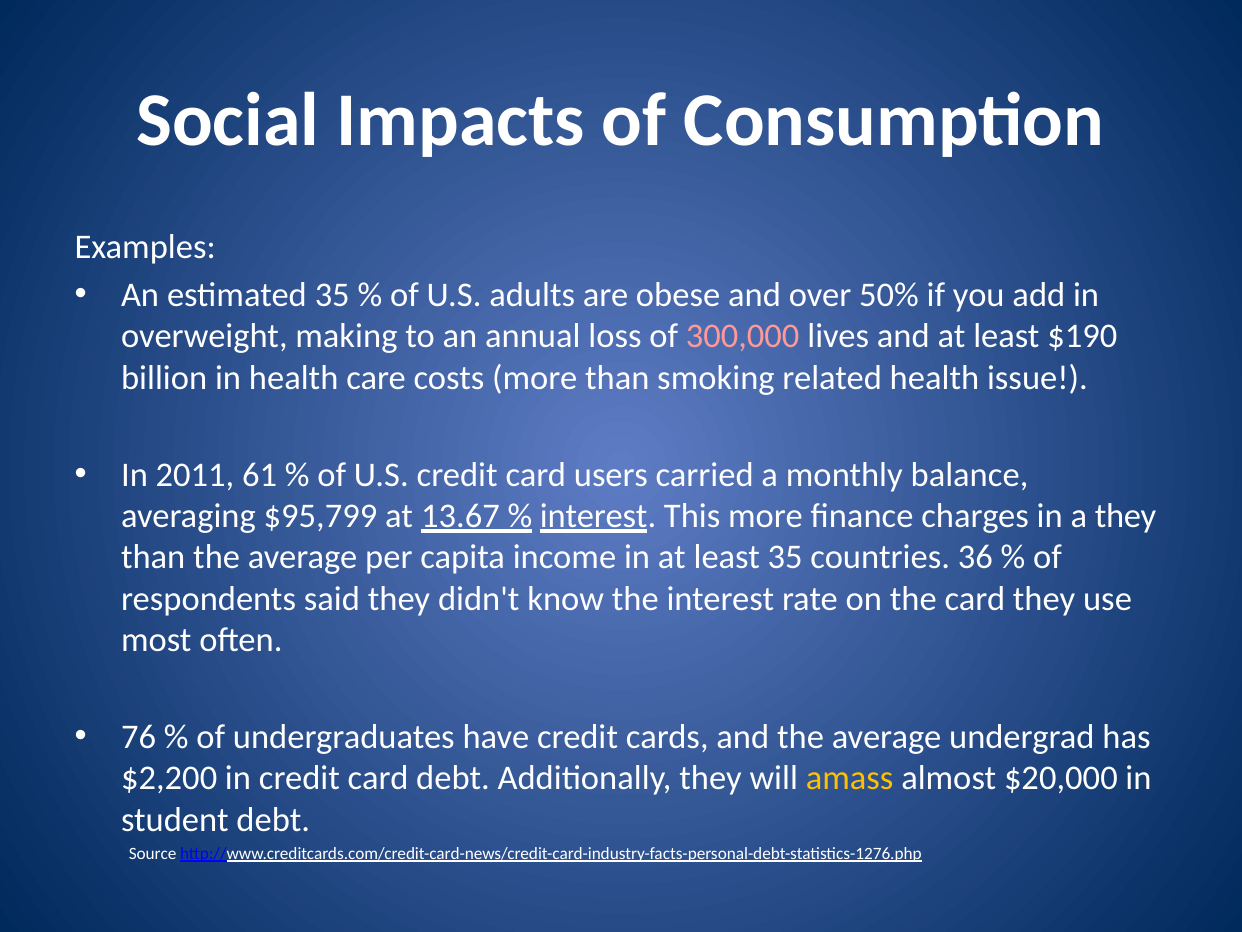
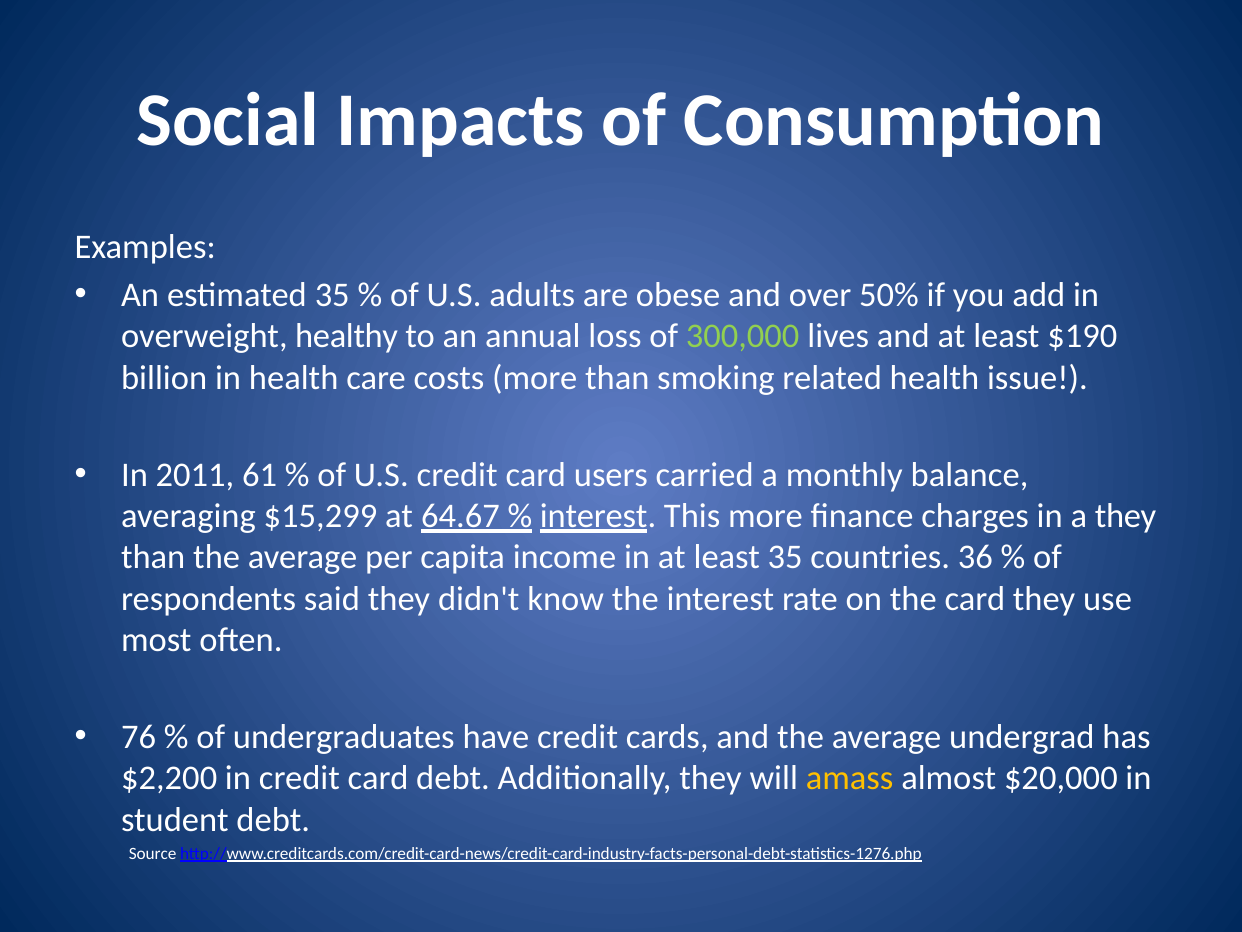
making: making -> healthy (347, 336)
300,000 colour: pink -> light green (743, 336)
$95,799: $95,799 -> $15,299 (320, 516)
13.67: 13.67 -> 64.67 (460, 516)
